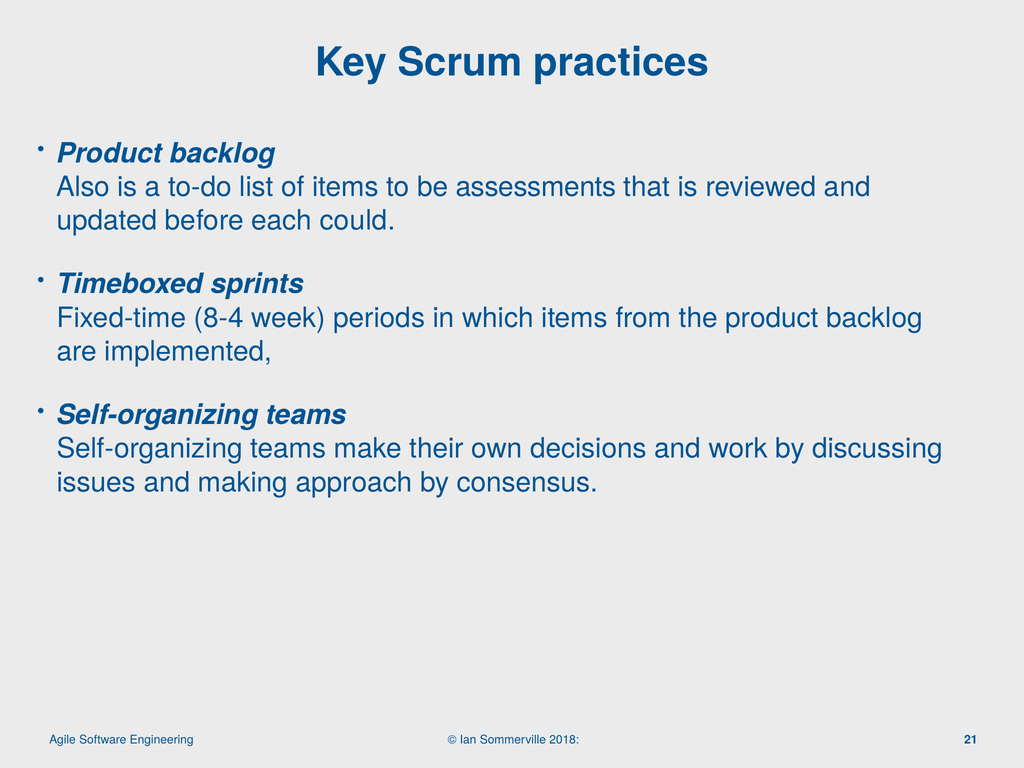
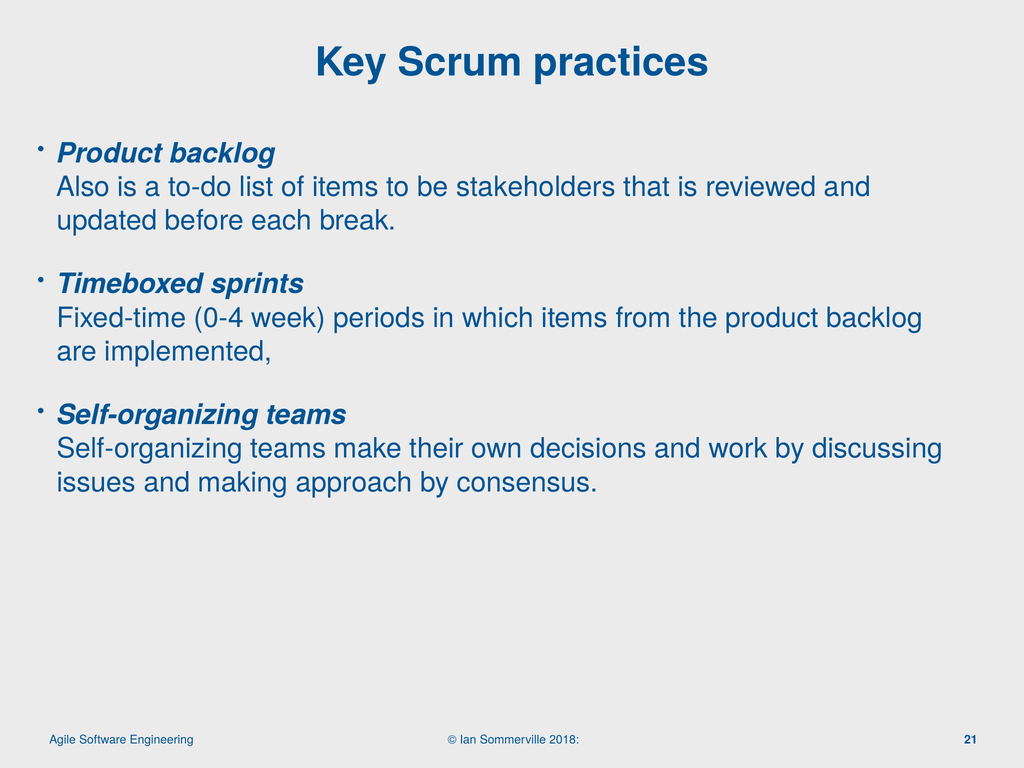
assessments: assessments -> stakeholders (536, 187)
could: could -> break (358, 221)
8-4: 8-4 -> 0-4 (219, 318)
